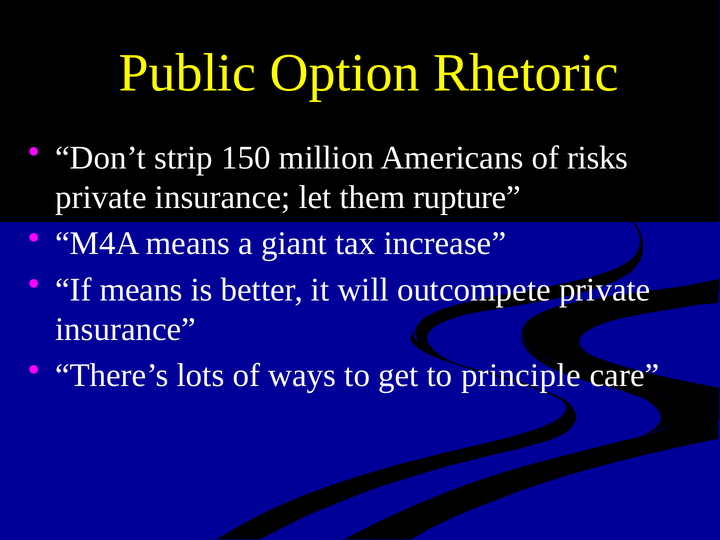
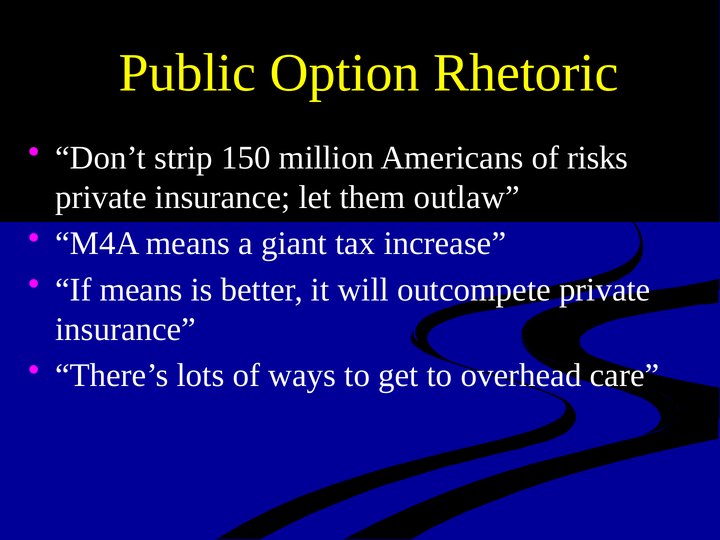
rupture: rupture -> outlaw (467, 197)
principle: principle -> overhead (521, 376)
